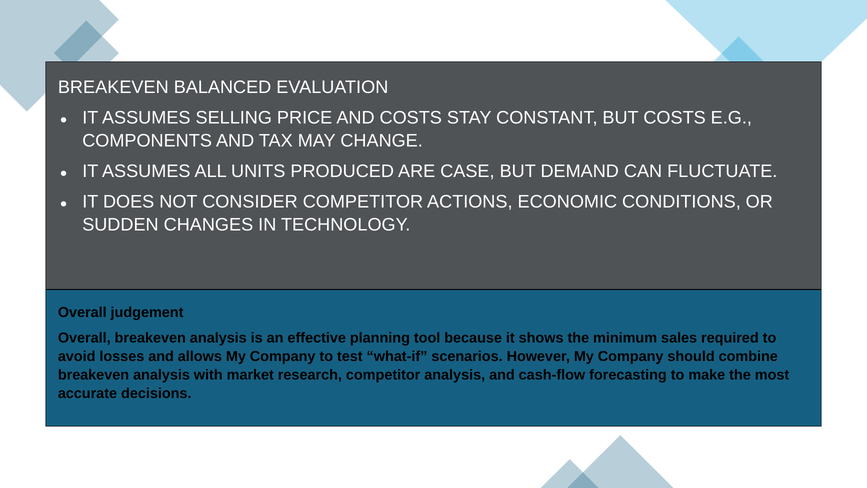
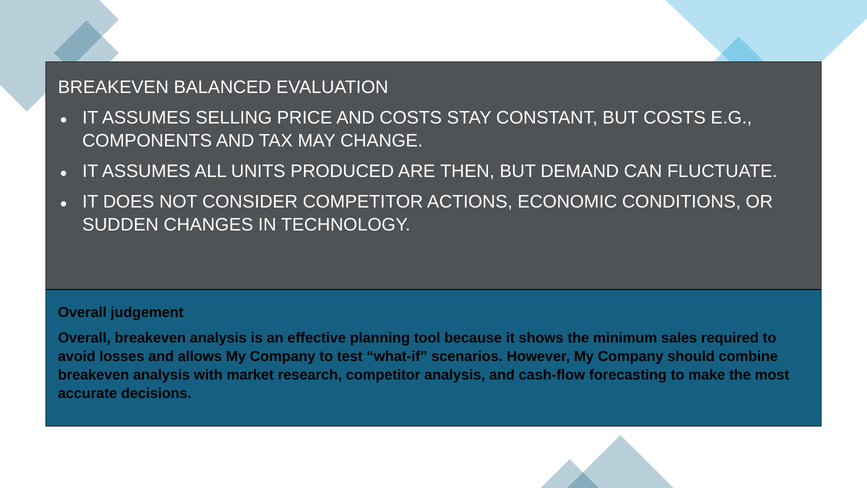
CASE: CASE -> THEN (467, 171)
